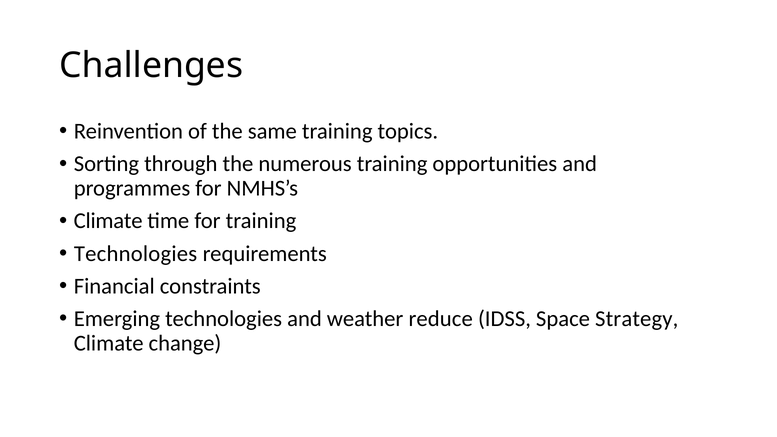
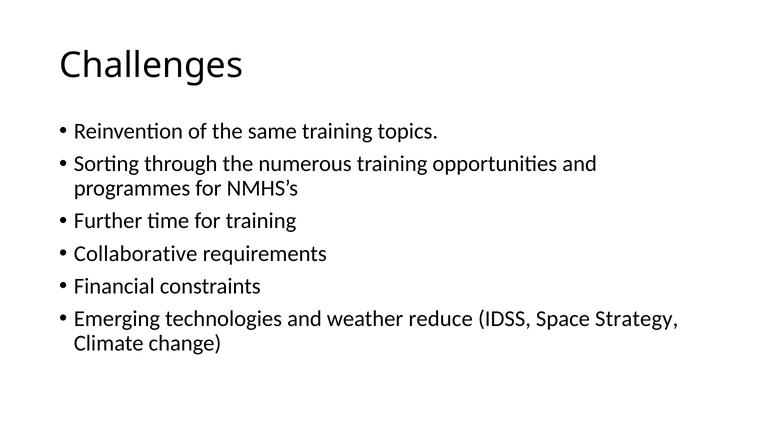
Climate: Climate -> Further (108, 221)
Technologies: Technologies -> Collaborative (136, 254)
